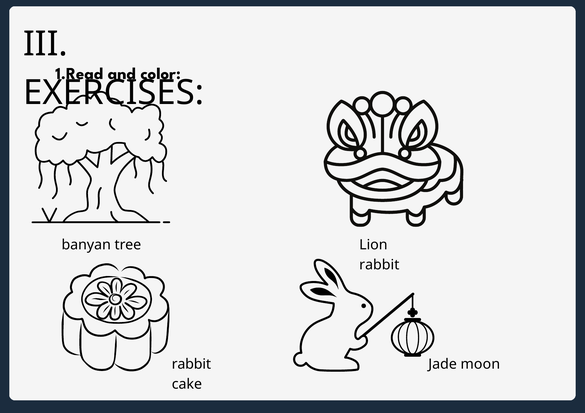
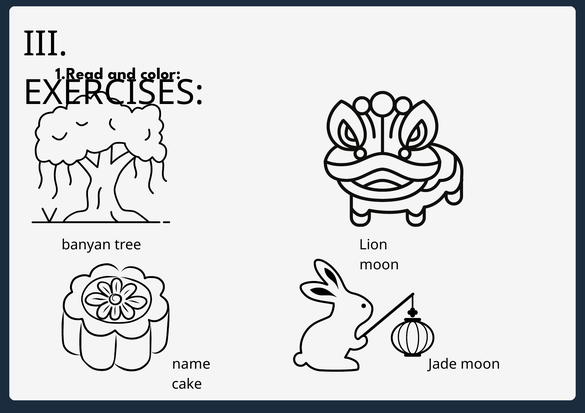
rabbit: rabbit -> moon (379, 265)
rabbit: rabbit -> name (191, 365)
